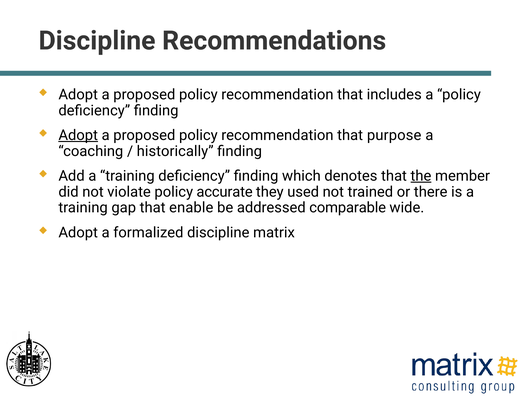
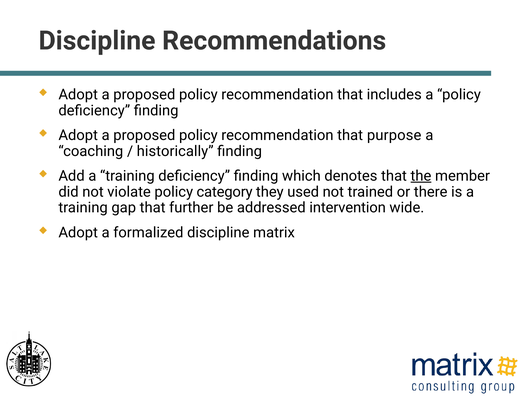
Adopt underline: present -> none (78, 135)
accurate: accurate -> category (225, 192)
enable: enable -> further (191, 208)
comparable: comparable -> intervention (348, 208)
